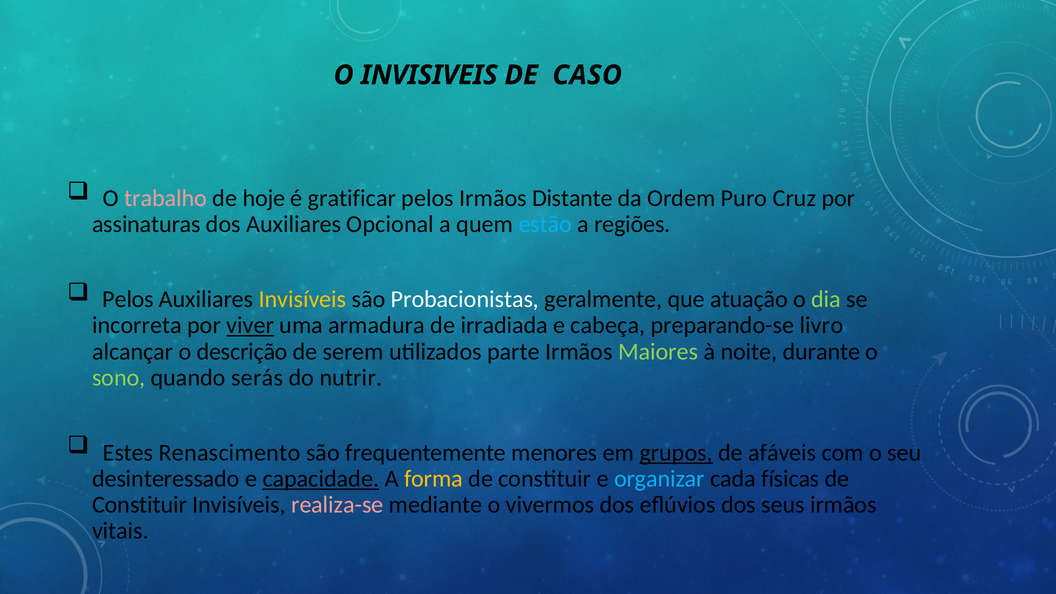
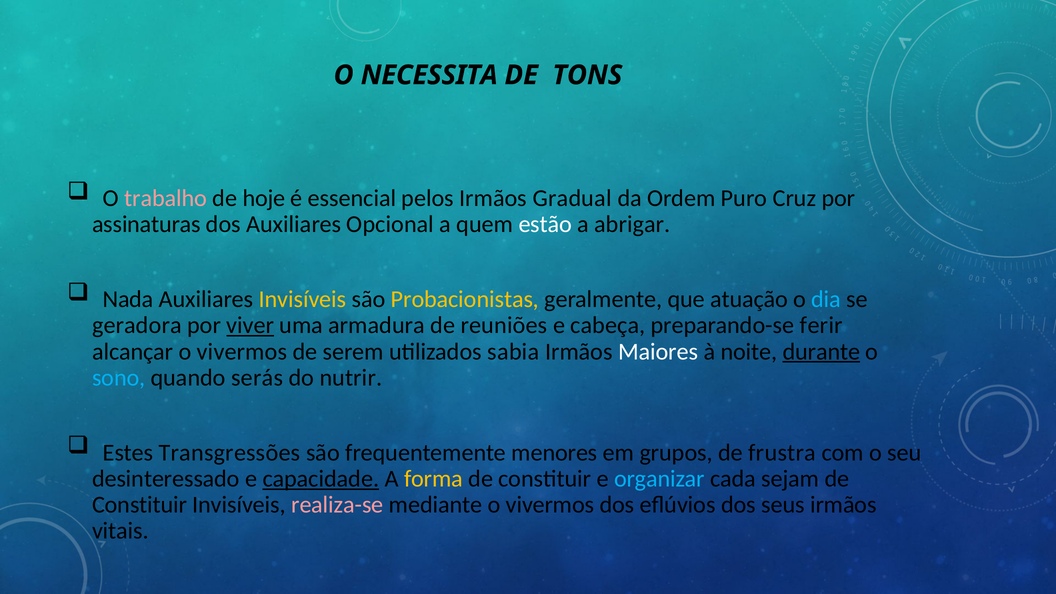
INVISIVEIS: INVISIVEIS -> NECESSITA (429, 75)
CASO: CASO -> TONS (587, 75)
gratificar: gratificar -> essencial (352, 198)
Distante: Distante -> Gradual (572, 198)
estão colour: light blue -> white (545, 224)
regiões: regiões -> abrigar (632, 224)
Pelos: Pelos -> Nada (128, 299)
Probacionistas colour: white -> yellow (465, 299)
dia colour: light green -> light blue (826, 299)
incorreta: incorreta -> geradora (137, 325)
irradiada: irradiada -> reuniões (504, 325)
livro: livro -> ferir (821, 325)
alcançar o descrição: descrição -> vivermos (242, 352)
parte: parte -> sabia (513, 352)
Maiores colour: light green -> white (658, 352)
durante underline: none -> present (821, 352)
sono colour: light green -> light blue (119, 378)
Renascimento: Renascimento -> Transgressões (229, 453)
grupos underline: present -> none (676, 453)
afáveis: afáveis -> frustra (782, 453)
físicas: físicas -> sejam (790, 479)
